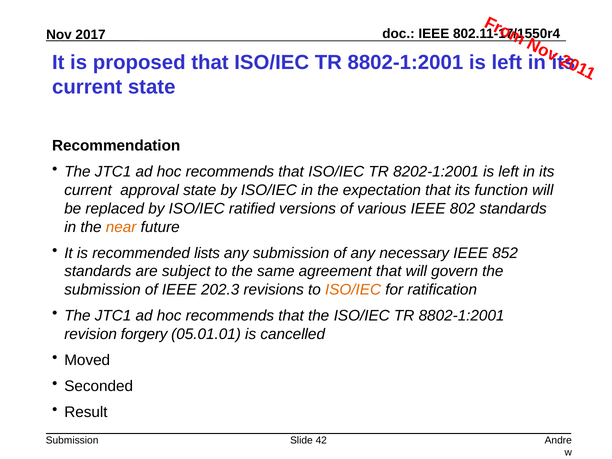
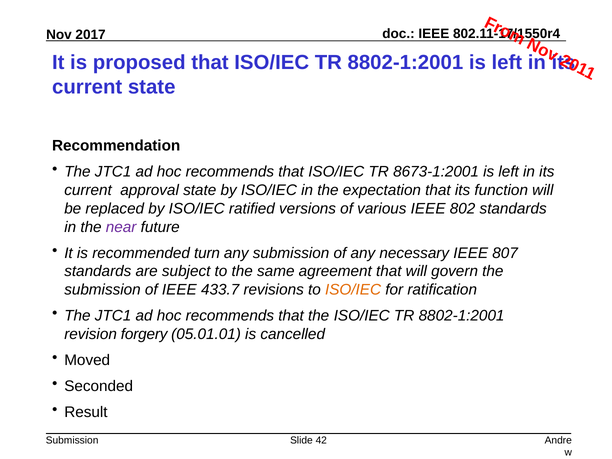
8202-1:2001: 8202-1:2001 -> 8673-1:2001 (436, 172)
near colour: orange -> purple (121, 227)
lists: lists -> turn (207, 253)
852: 852 -> 807 (505, 253)
202.3: 202.3 -> 433.7 (220, 290)
